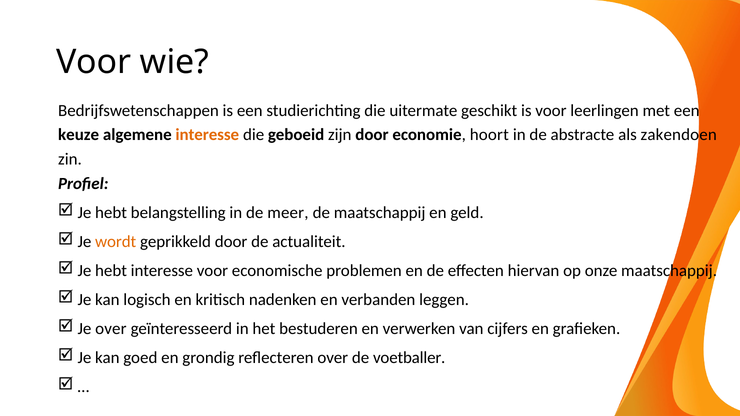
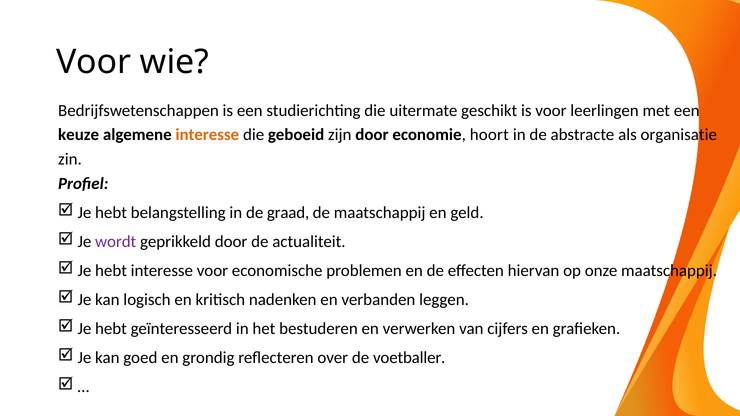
zakendoen: zakendoen -> organisatie (679, 135)
meer: meer -> graad (288, 213)
wordt colour: orange -> purple (116, 242)
over: over -> hebt (111, 329)
